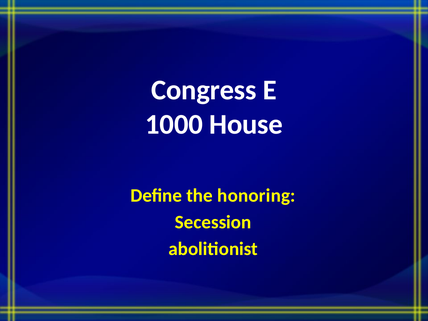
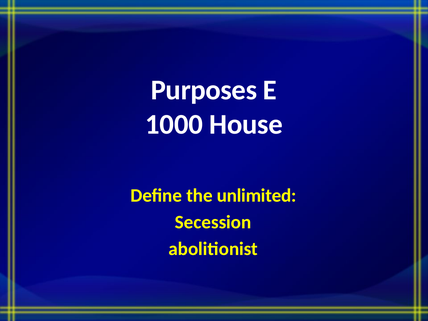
Congress: Congress -> Purposes (204, 90)
honoring: honoring -> unlimited (257, 196)
